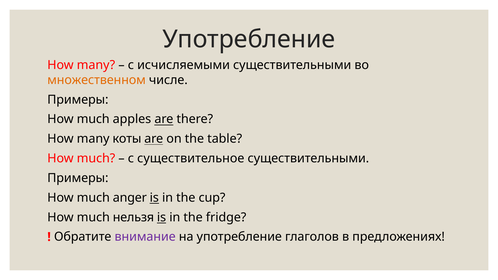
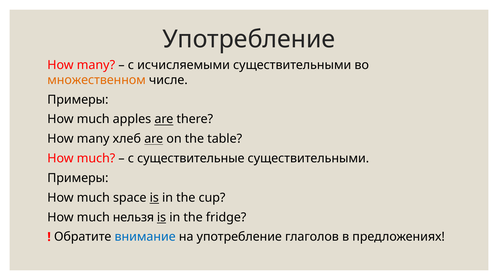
коты: коты -> хлеб (127, 139)
существительное: существительное -> существительные (191, 159)
anger: anger -> space (130, 198)
внимание colour: purple -> blue (145, 237)
